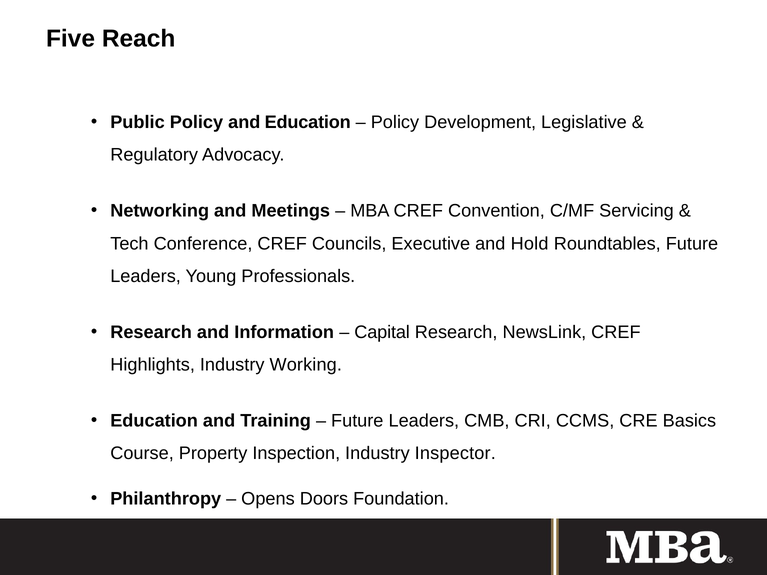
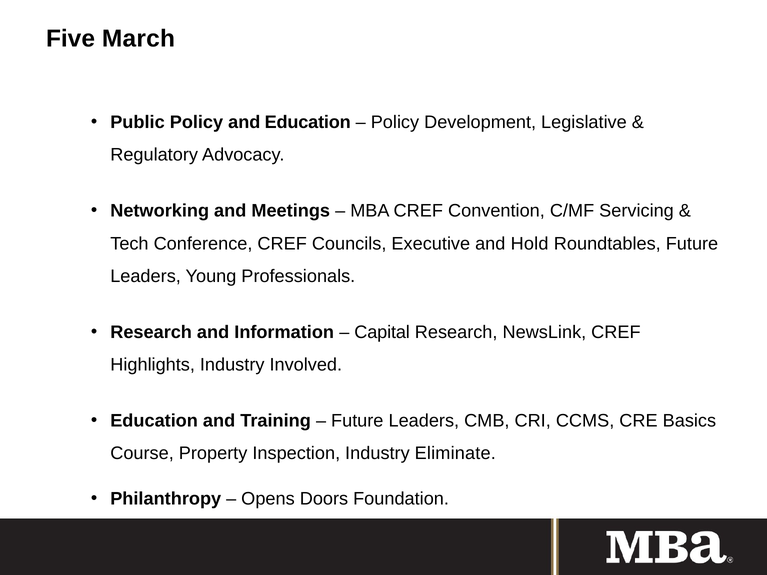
Reach: Reach -> March (138, 39)
Working: Working -> Involved (306, 365)
Inspector: Inspector -> Eliminate (455, 454)
